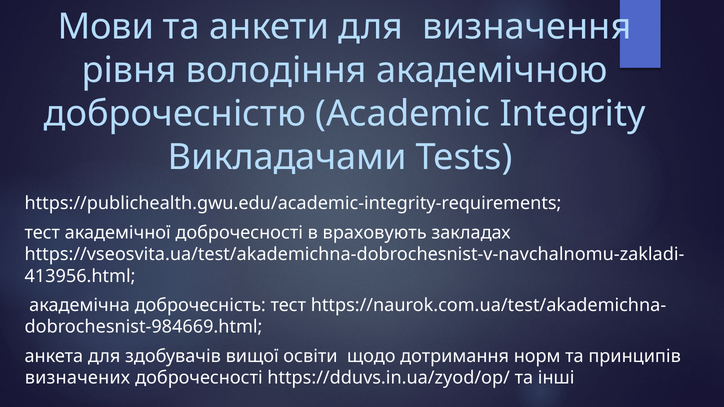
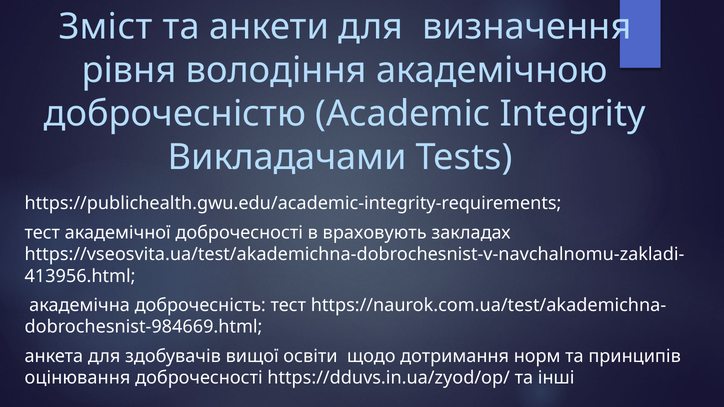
Мови: Мови -> Зміст (106, 27)
визначених: визначених -> оцінювання (77, 378)
